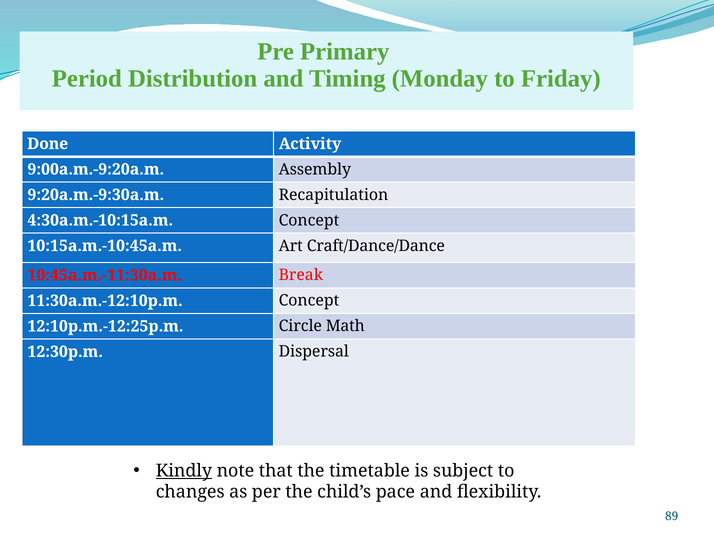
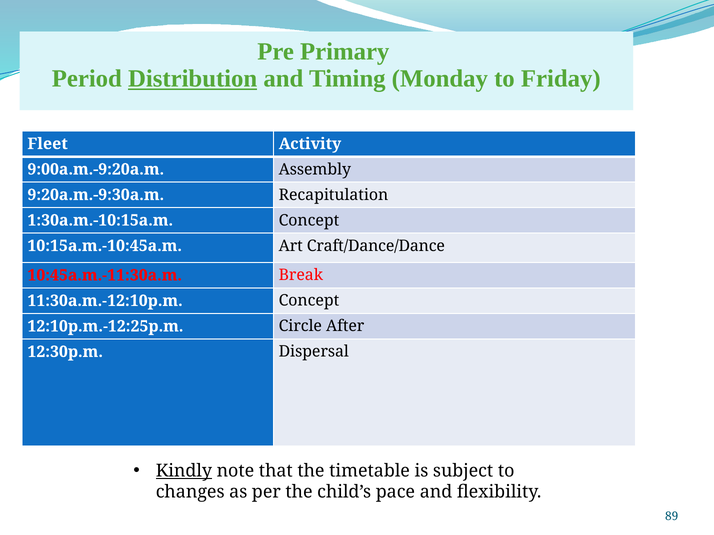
Distribution underline: none -> present (193, 78)
Done: Done -> Fleet (48, 144)
4:30a.m.-10:15a.m: 4:30a.m.-10:15a.m -> 1:30a.m.-10:15a.m (100, 221)
Math: Math -> After (345, 327)
